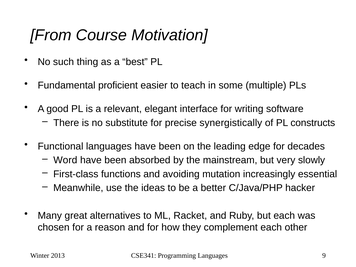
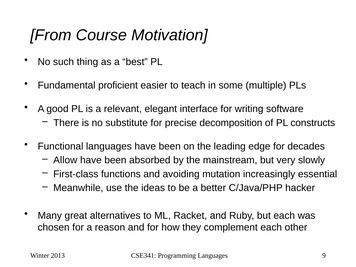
synergistically: synergistically -> decomposition (231, 123)
Word: Word -> Allow (65, 160)
